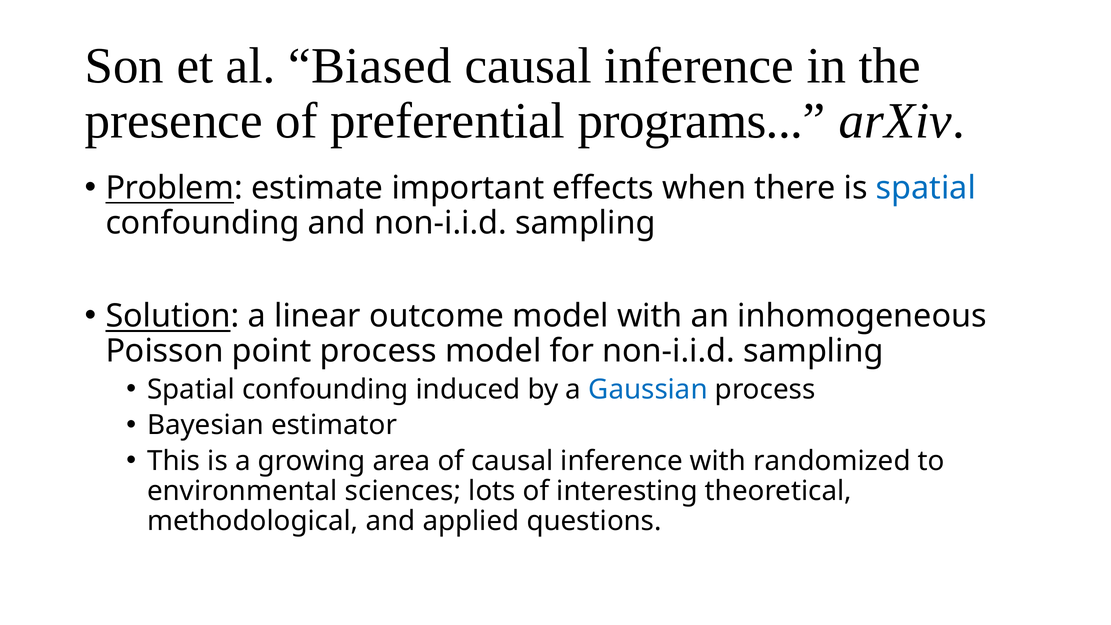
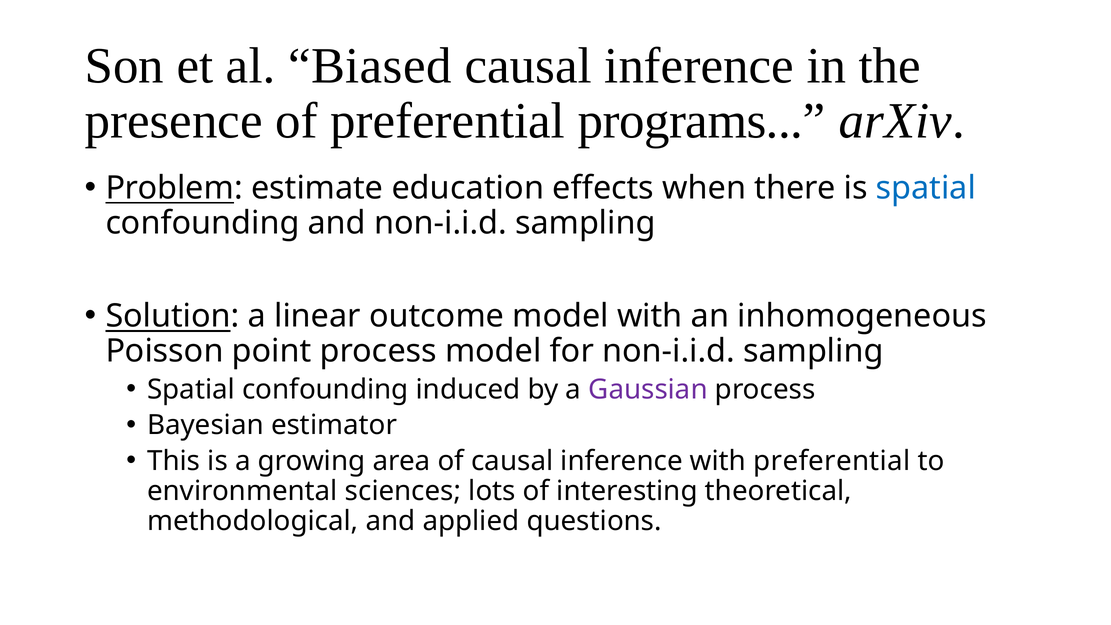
important: important -> education (468, 188)
Gaussian colour: blue -> purple (648, 389)
with randomized: randomized -> preferential (832, 461)
